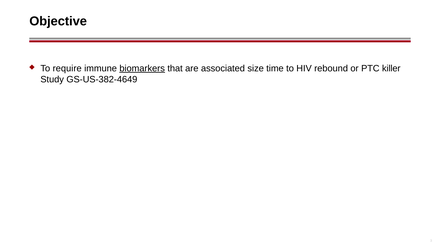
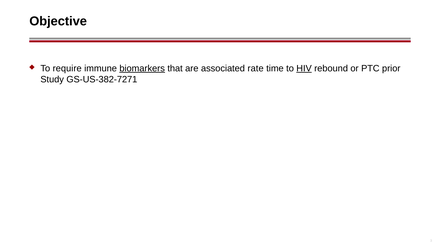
size: size -> rate (256, 68)
HIV underline: none -> present (304, 68)
killer: killer -> prior (391, 68)
GS-US-382-4649: GS-US-382-4649 -> GS-US-382-7271 (102, 79)
